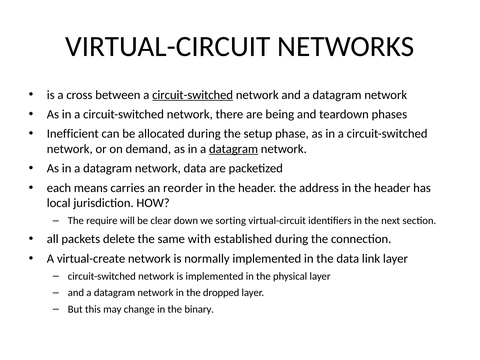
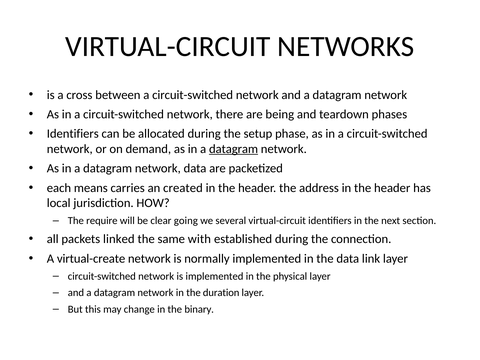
circuit-switched underline: present -> none (193, 95)
Inefficient: Inefficient -> Identifiers (73, 134)
reorder: reorder -> created (183, 188)
down: down -> going (186, 221)
sorting: sorting -> several (231, 221)
delete: delete -> linked (119, 239)
dropped: dropped -> duration (221, 293)
